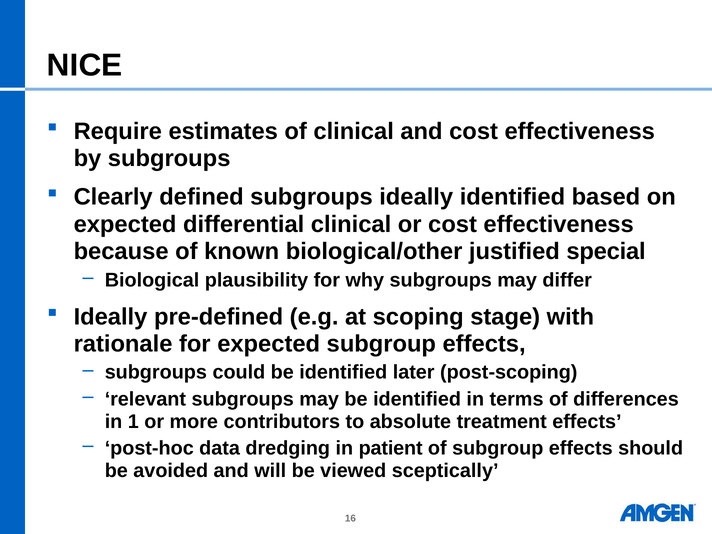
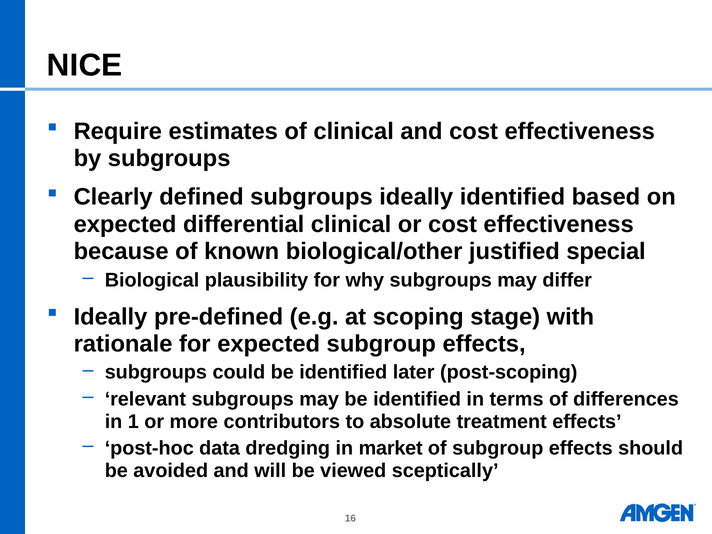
patient: patient -> market (391, 448)
